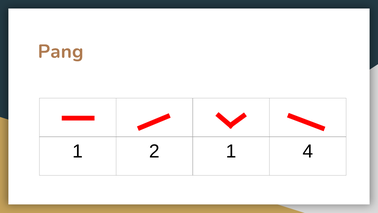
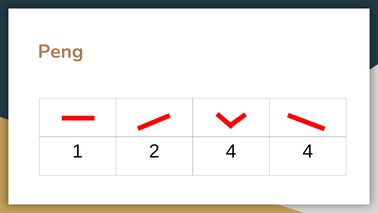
Pang: Pang -> Peng (61, 51)
2 1: 1 -> 4 (231, 151)
